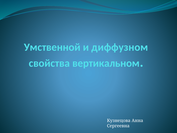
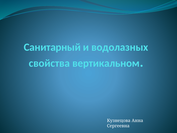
Умственной: Умственной -> Санитарный (52, 47)
диффузном: диффузном -> водолазных (120, 47)
